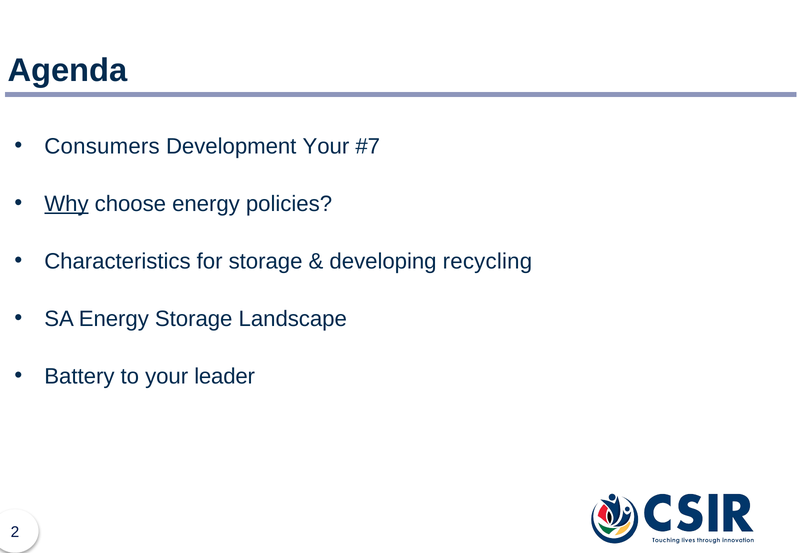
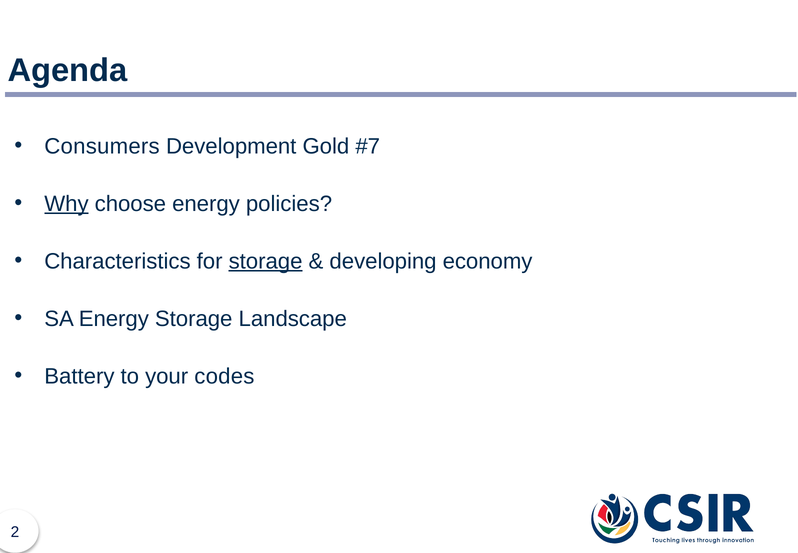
Development Your: Your -> Gold (326, 146)
storage underline: none -> present (266, 261)
recycling: recycling -> economy (488, 261)
leader: leader -> codes (224, 376)
